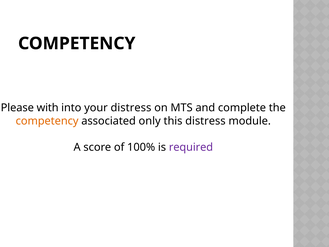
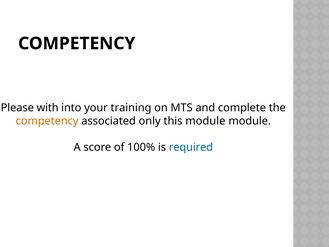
your distress: distress -> training (131, 108)
this distress: distress -> module (205, 121)
required colour: purple -> blue (191, 147)
